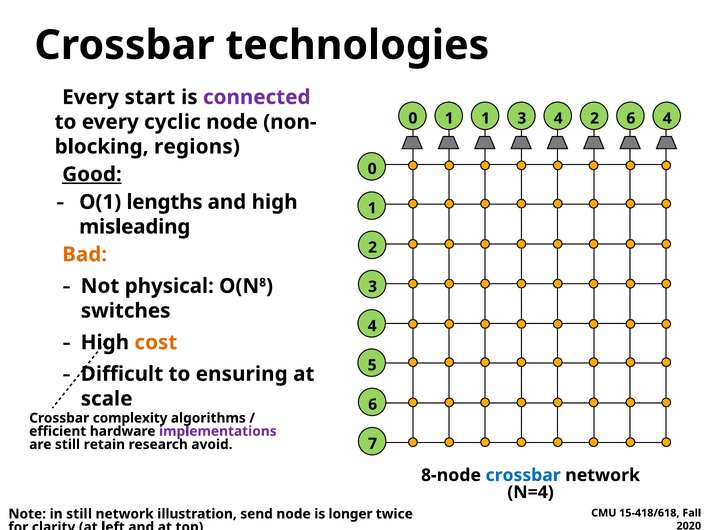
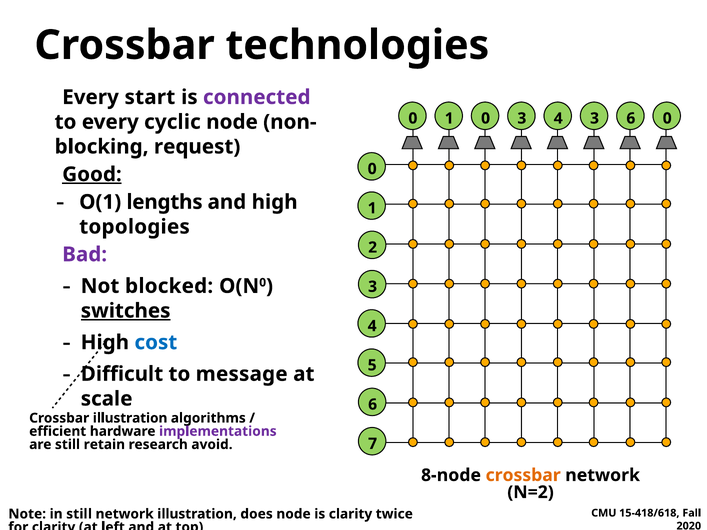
1 1: 1 -> 0 (486, 118)
4 2: 2 -> 3 (595, 118)
6 4: 4 -> 0 (667, 118)
regions: regions -> request (197, 147)
misleading: misleading -> topologies (135, 227)
Bad colour: orange -> purple (85, 255)
physical: physical -> blocked (169, 286)
8: 8 -> 0 (263, 283)
switches underline: none -> present (126, 311)
cost colour: orange -> blue (156, 343)
ensuring: ensuring -> message (242, 374)
Crossbar complexity: complexity -> illustration (130, 418)
crossbar colour: blue -> orange (523, 475)
N=4: N=4 -> N=2 (531, 492)
send: send -> does (257, 514)
is longer: longer -> clarity (351, 514)
